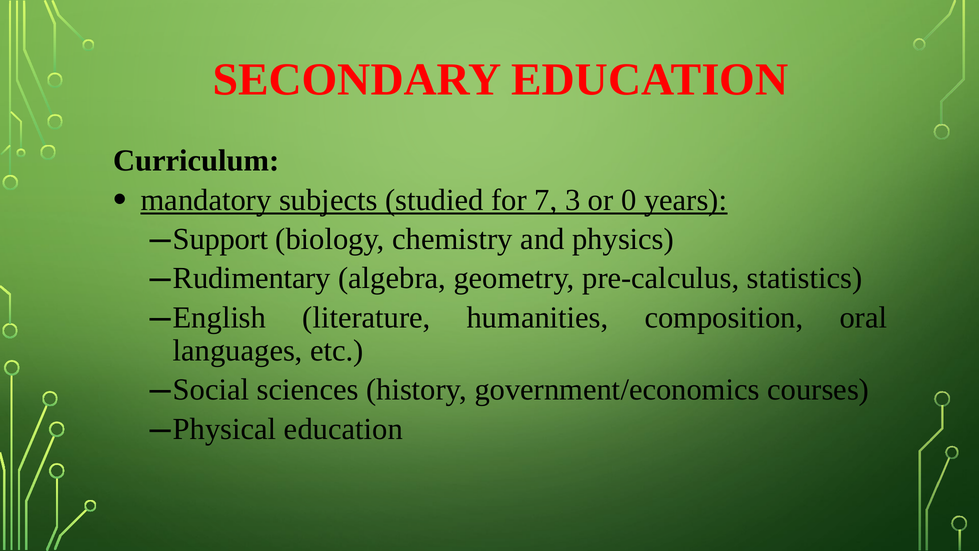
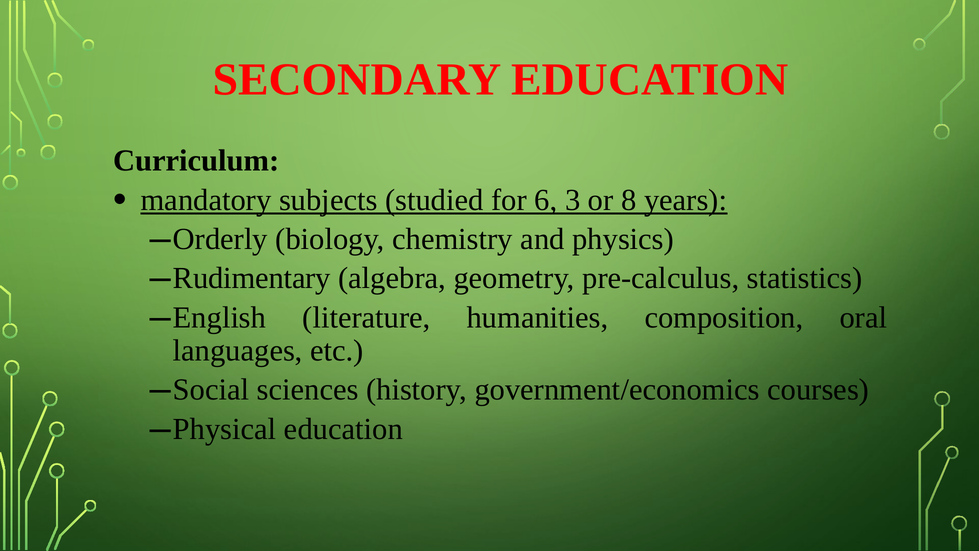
7: 7 -> 6 (546, 200)
0: 0 -> 8 (629, 200)
Support: Support -> Orderly (220, 239)
